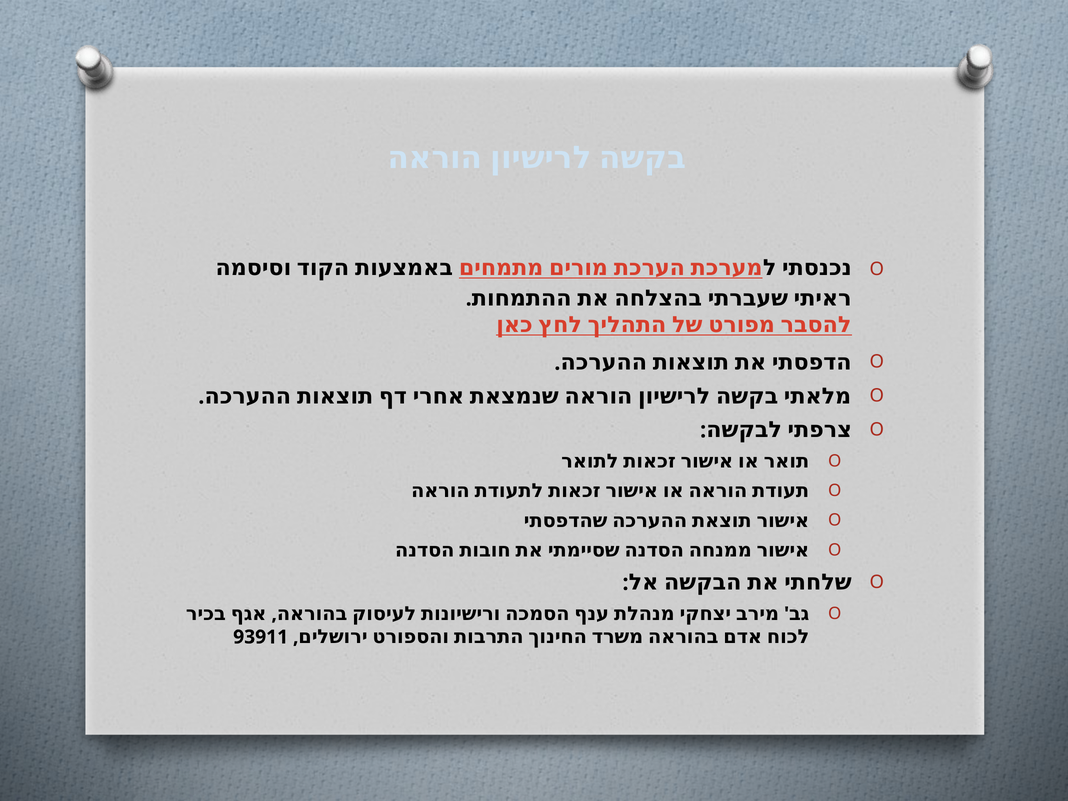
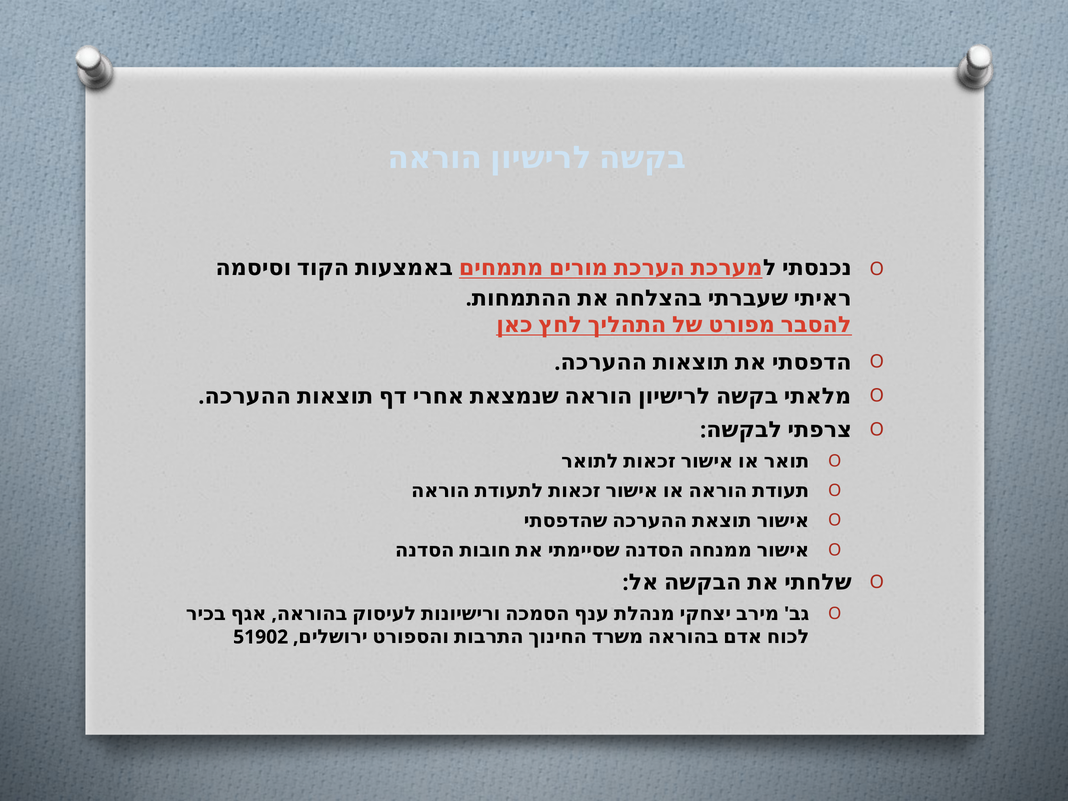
93911: 93911 -> 51902 (261, 637)
